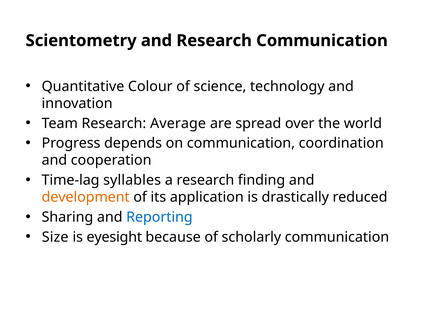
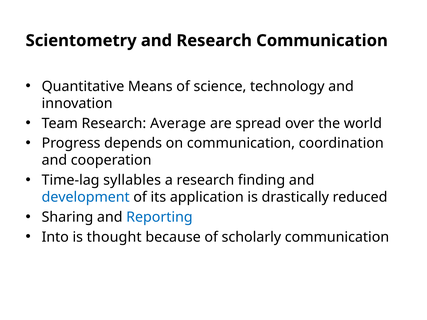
Colour: Colour -> Means (150, 86)
development colour: orange -> blue (86, 197)
Size: Size -> Into (55, 237)
eyesight: eyesight -> thought (114, 237)
